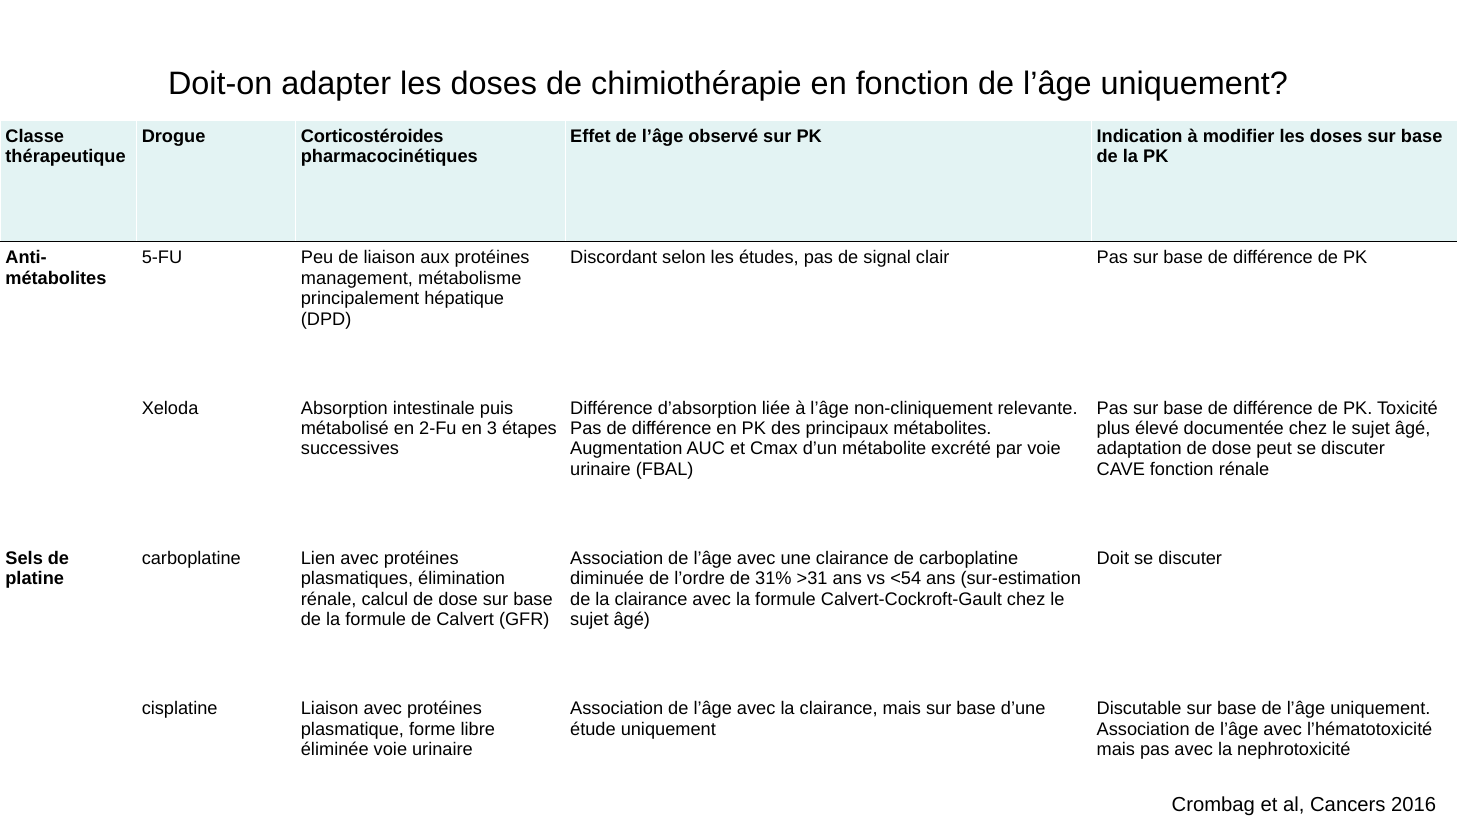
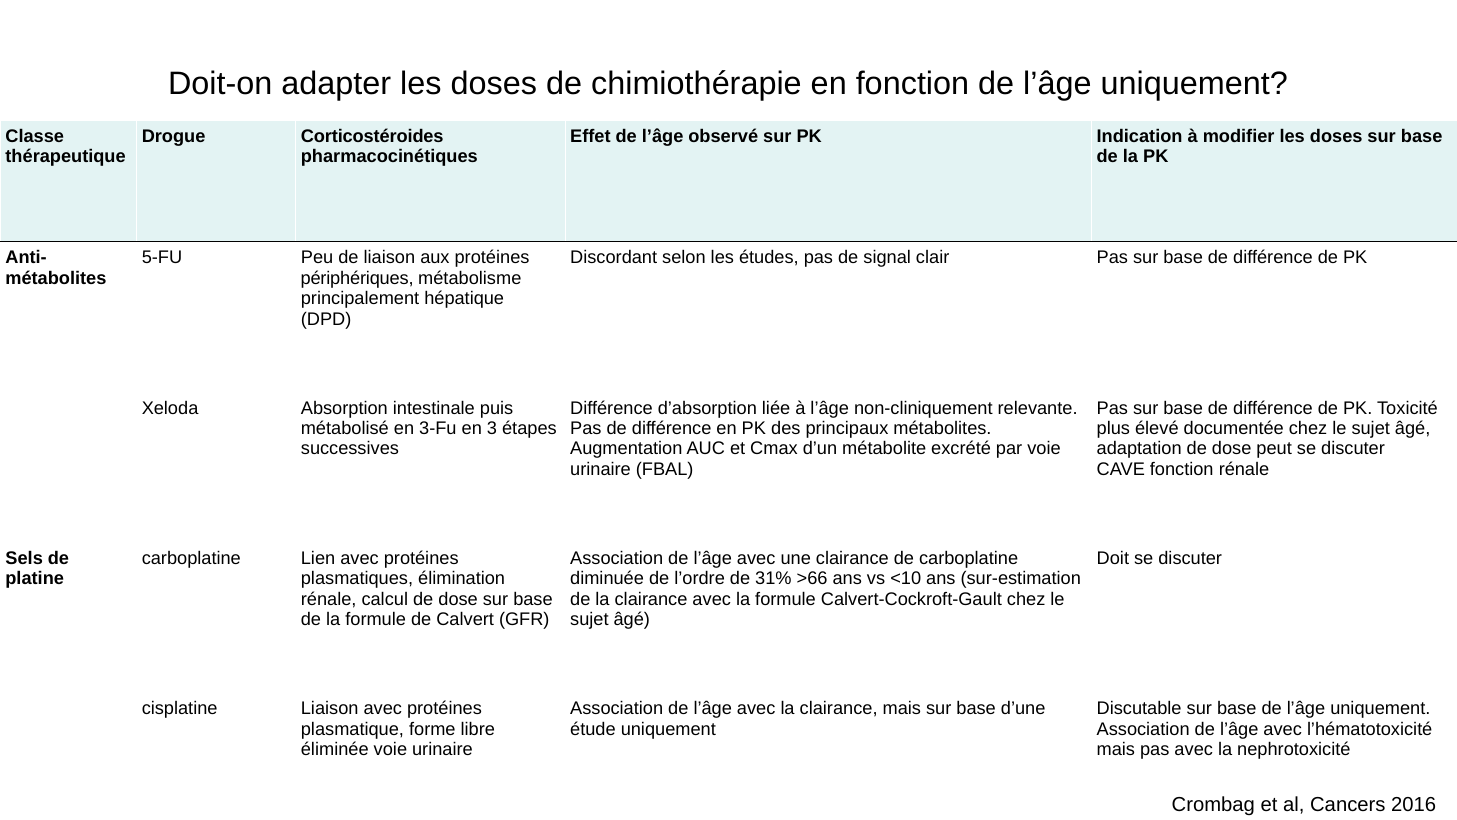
management: management -> périphériques (357, 278)
2-Fu: 2-Fu -> 3-Fu (438, 428)
>31: >31 -> >66 (812, 579)
<54: <54 -> <10 (906, 579)
